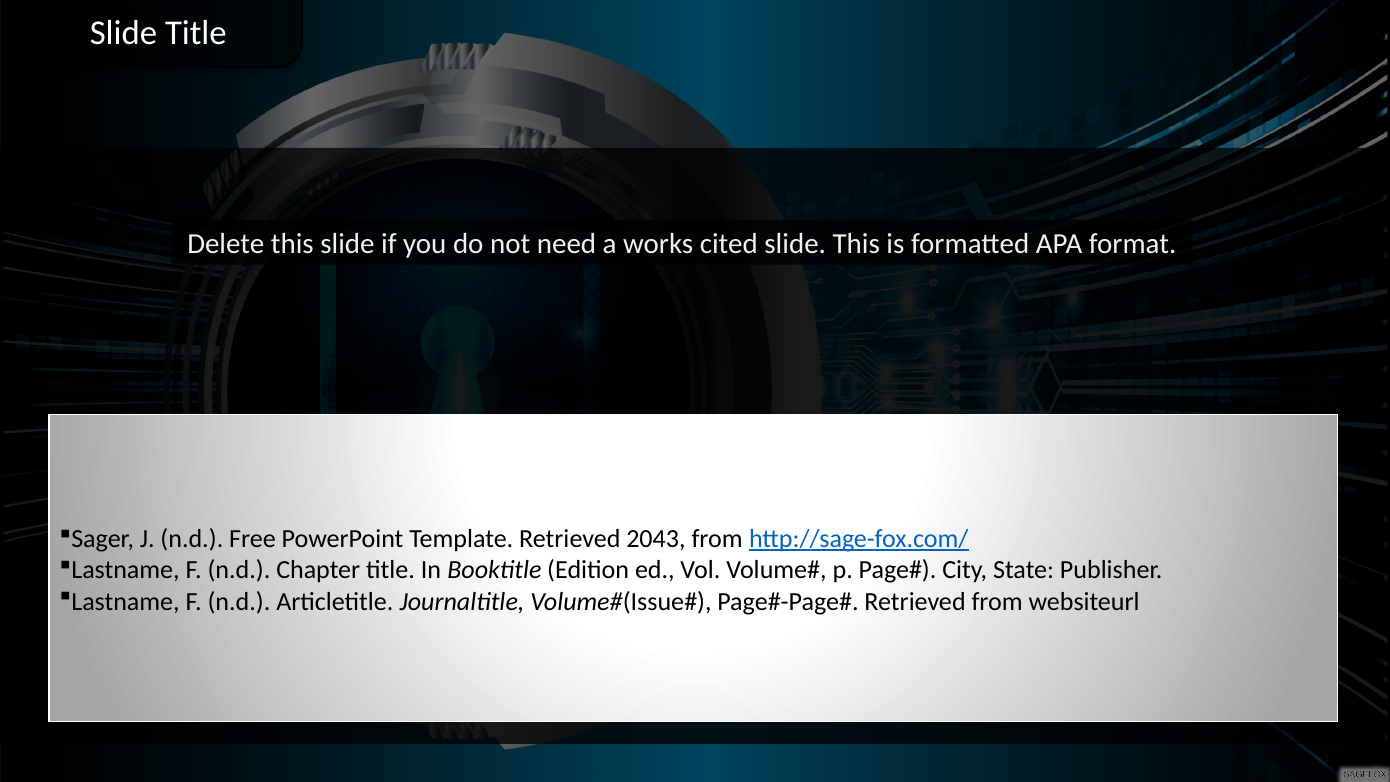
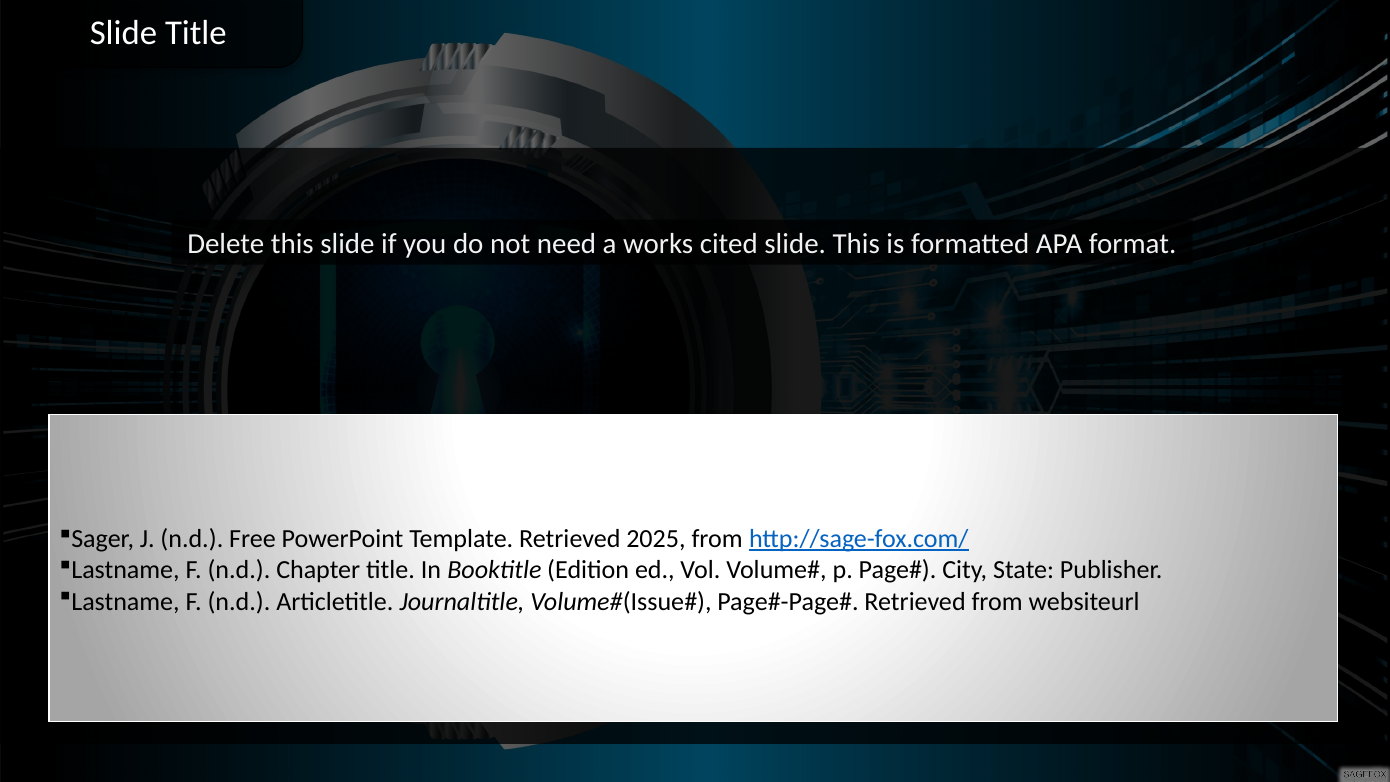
2043: 2043 -> 2025 (656, 538)
